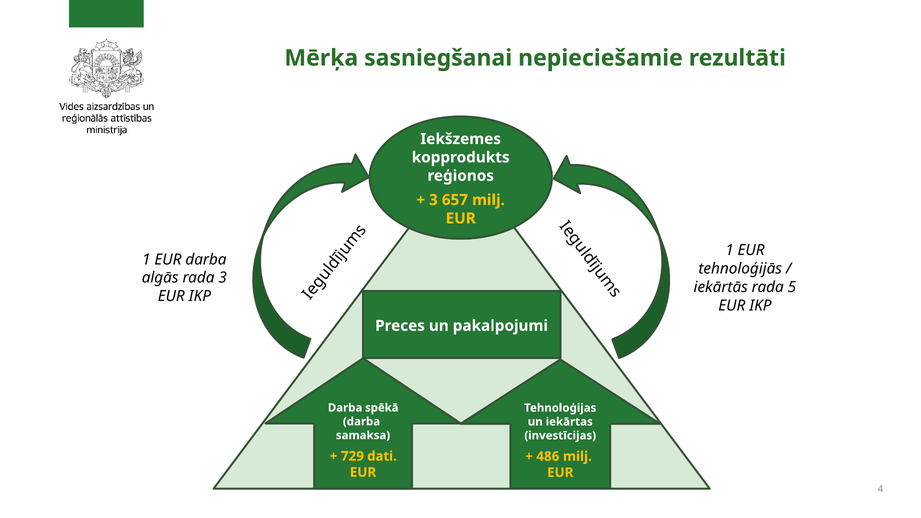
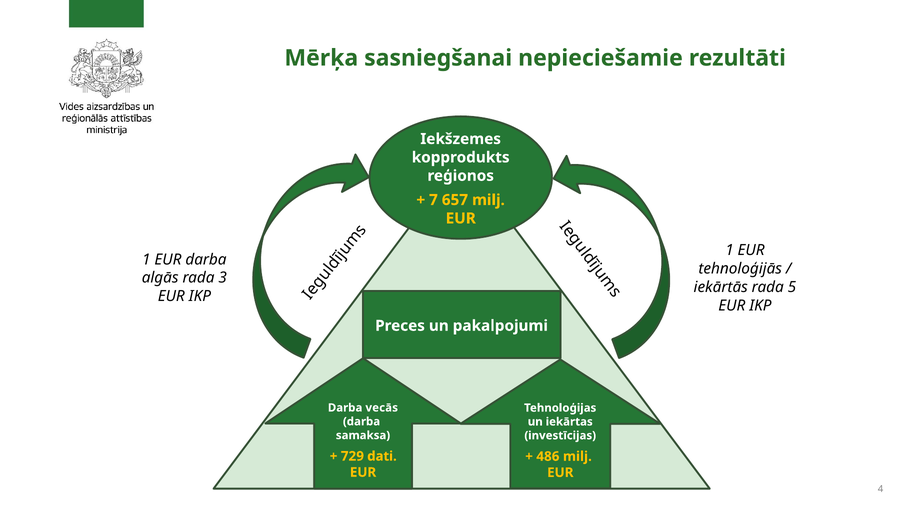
3: 3 -> 7 (433, 200)
spēkā: spēkā -> vecās (382, 408)
